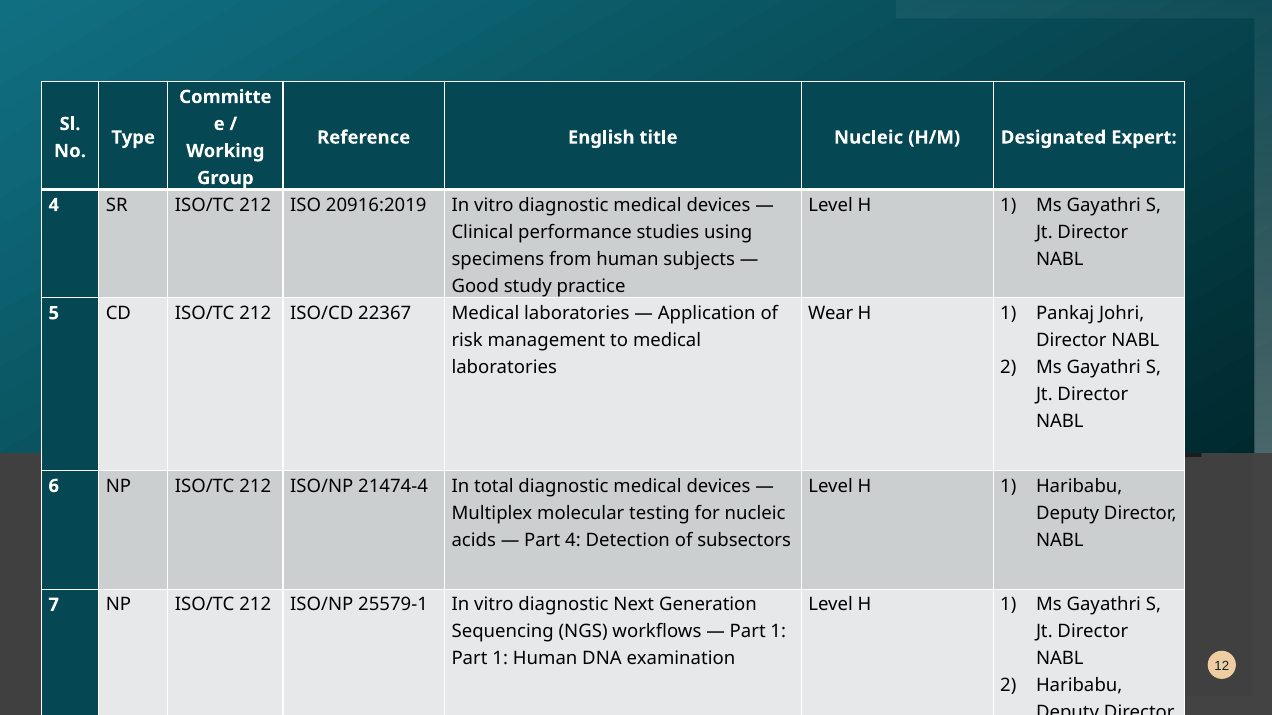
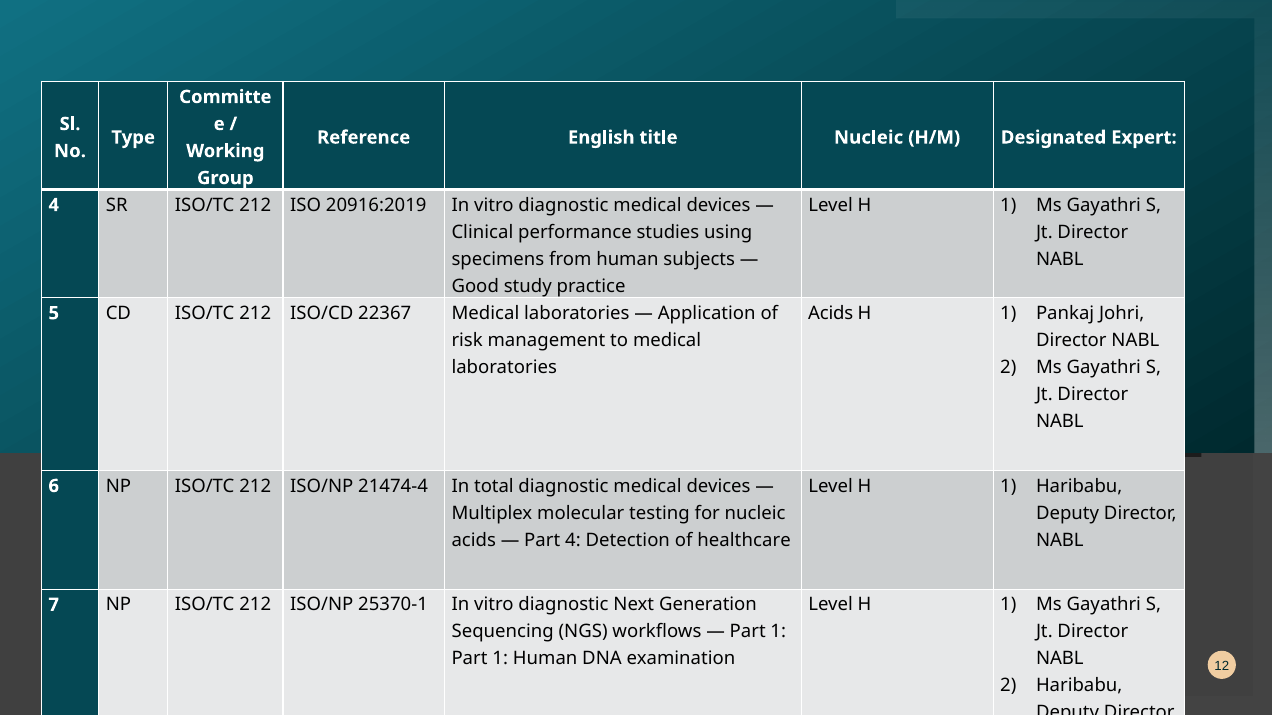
Wear: Wear -> Acids (831, 313)
subsectors: subsectors -> healthcare (744, 540)
25579-1: 25579-1 -> 25370-1 (393, 605)
